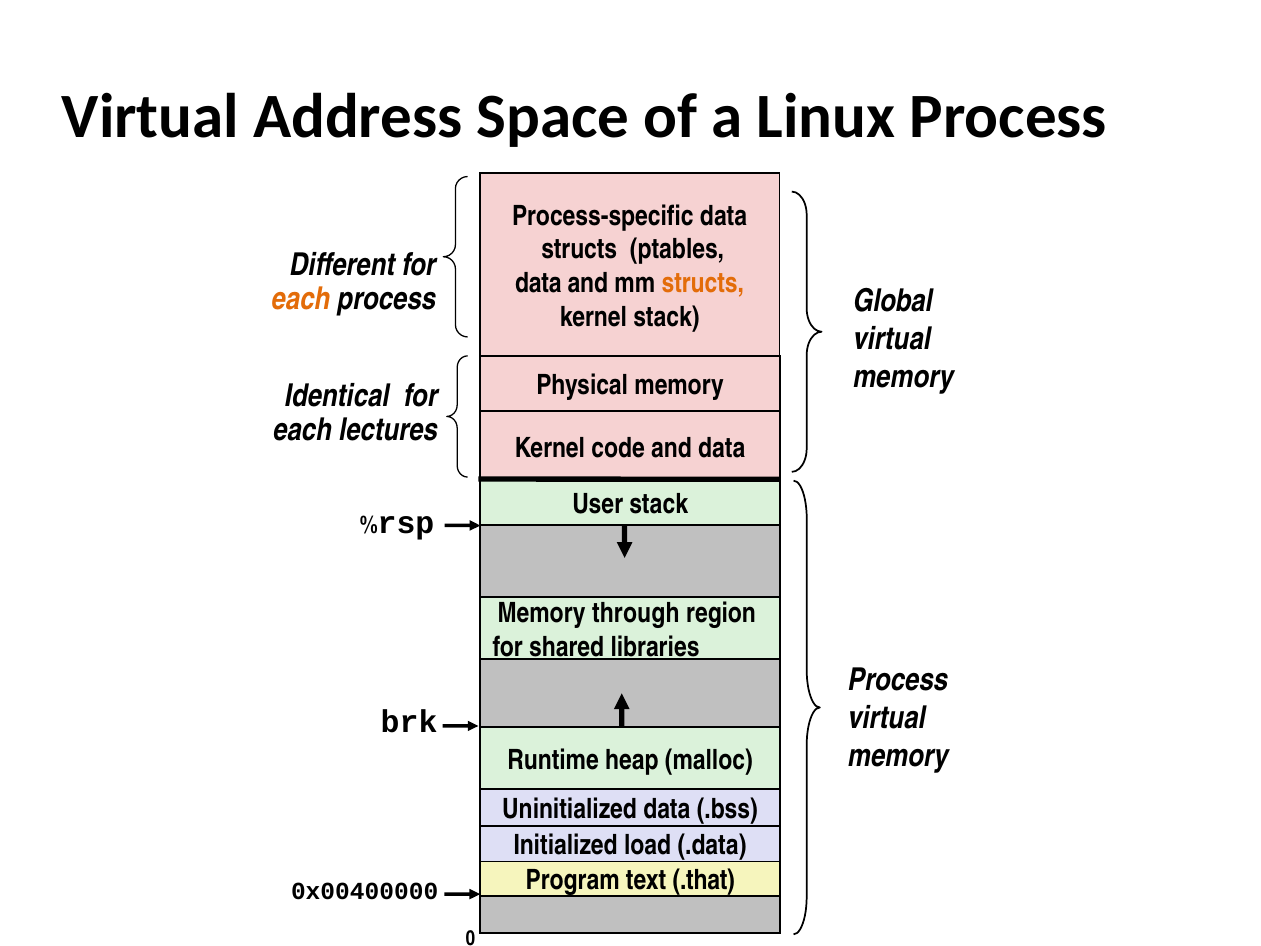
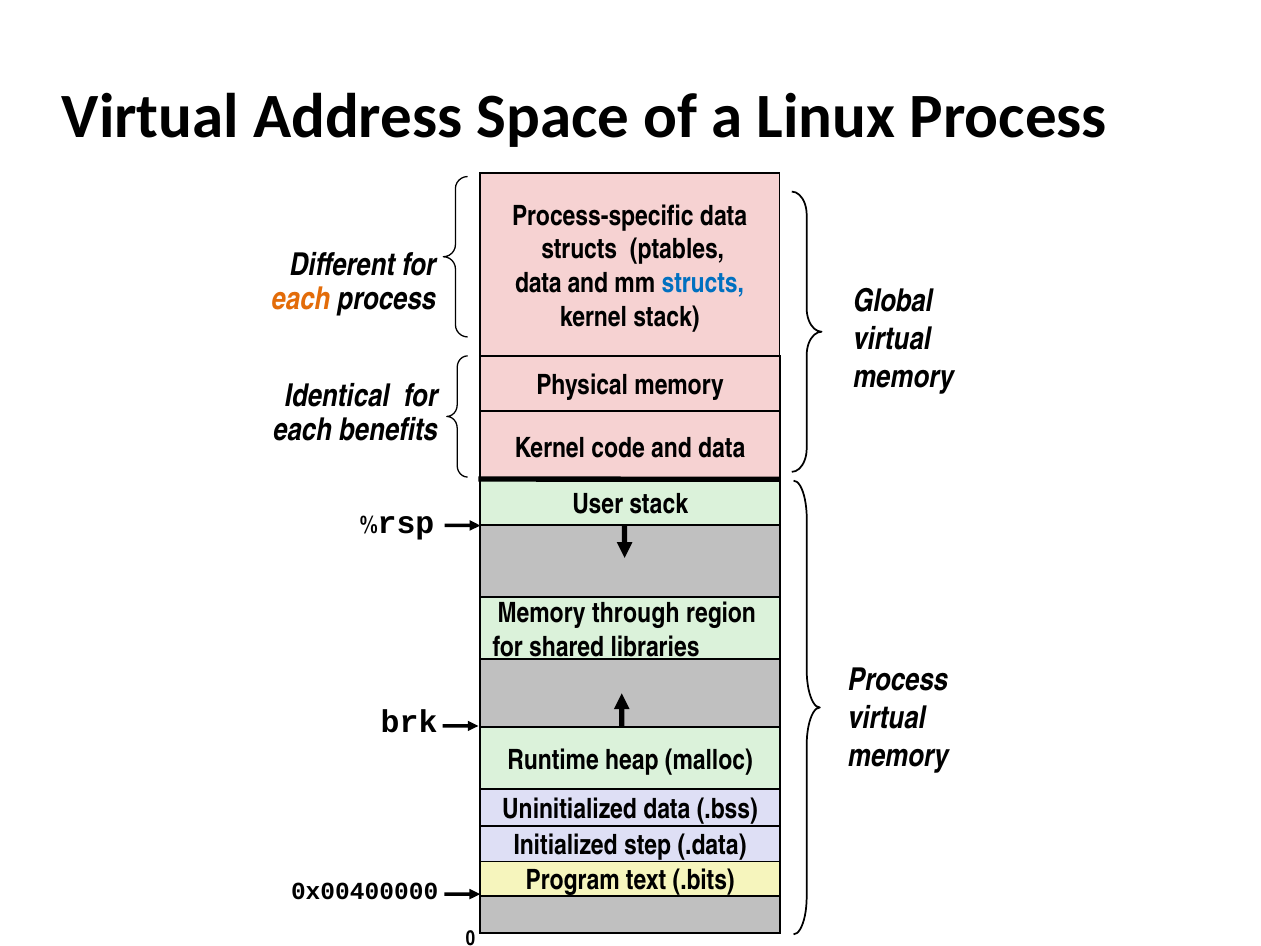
structs colour: orange -> blue (703, 283)
lectures: lectures -> benefits (388, 430)
load: load -> step (648, 845)
.that: .that -> .bits (704, 880)
